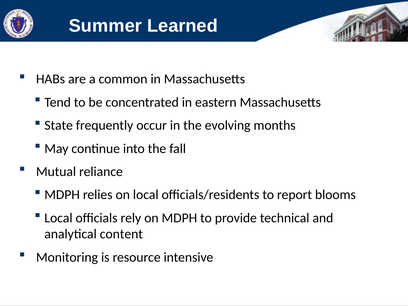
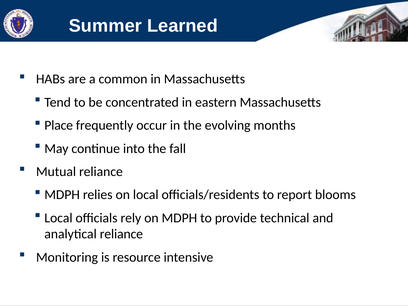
State: State -> Place (59, 125)
analytical content: content -> reliance (121, 234)
